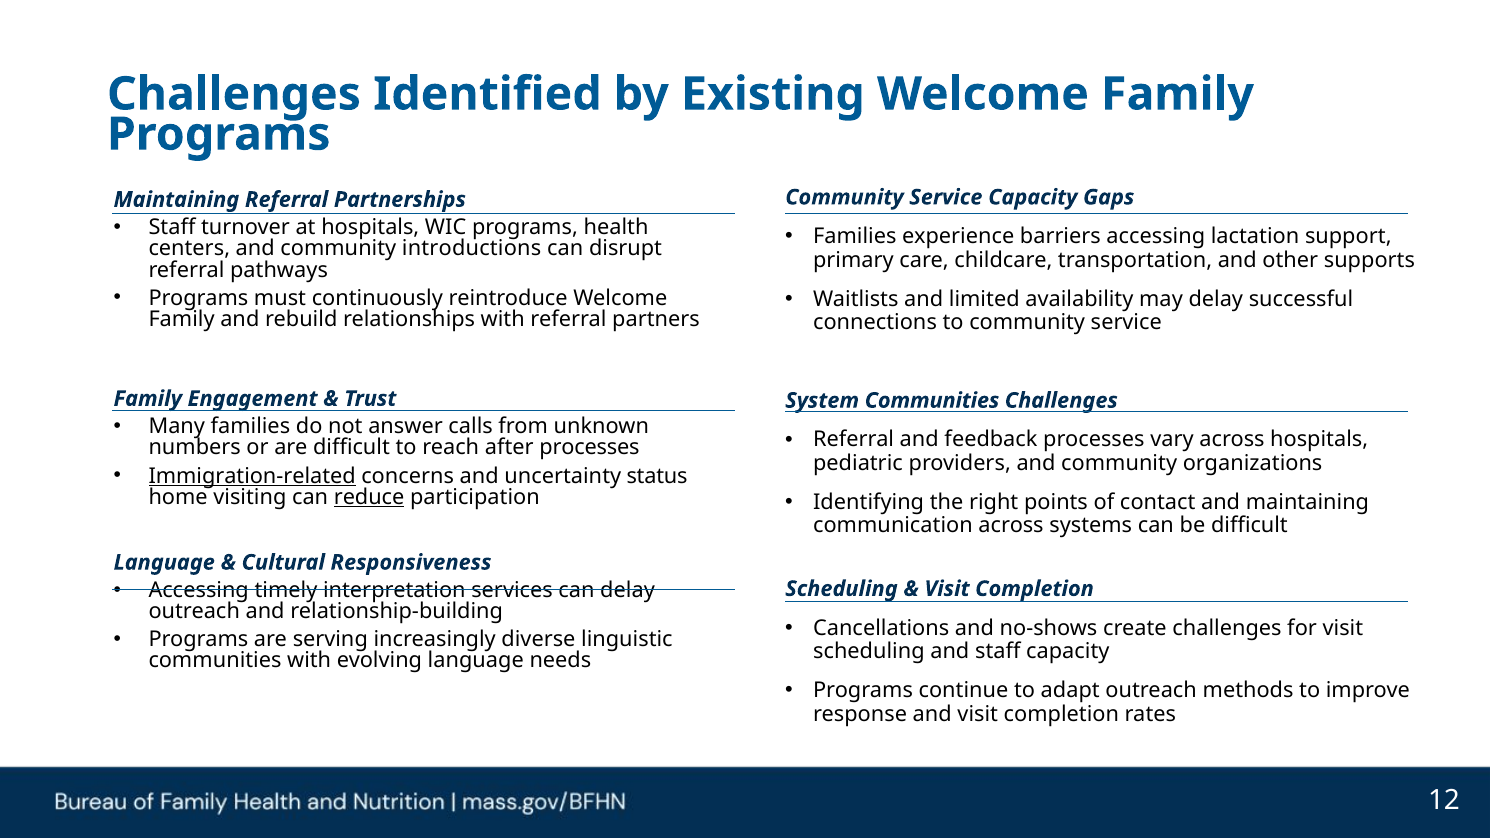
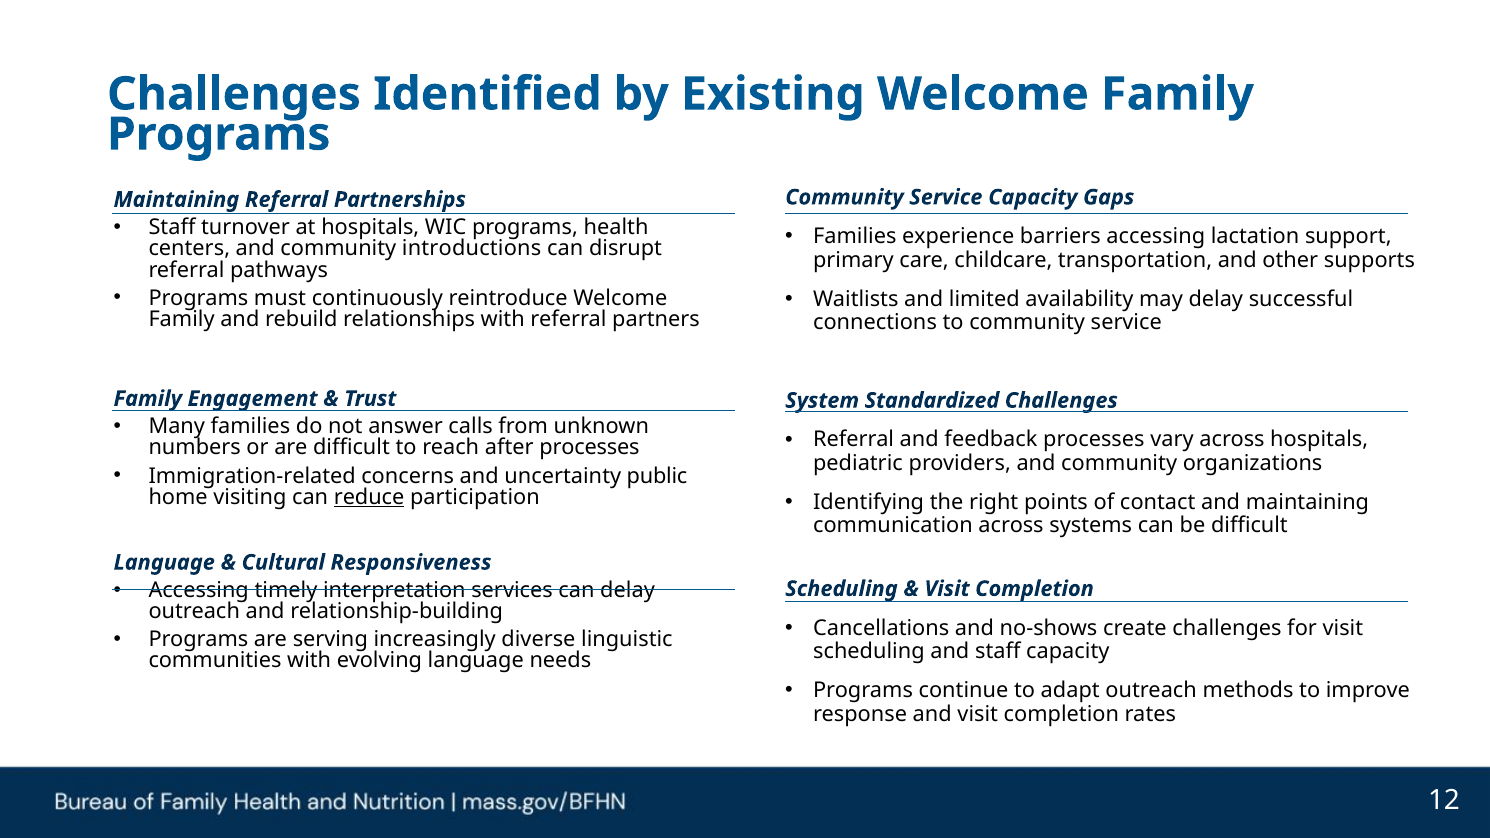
System Communities: Communities -> Standardized (932, 401)
Immigration-related underline: present -> none (252, 476)
status: status -> public (657, 476)
